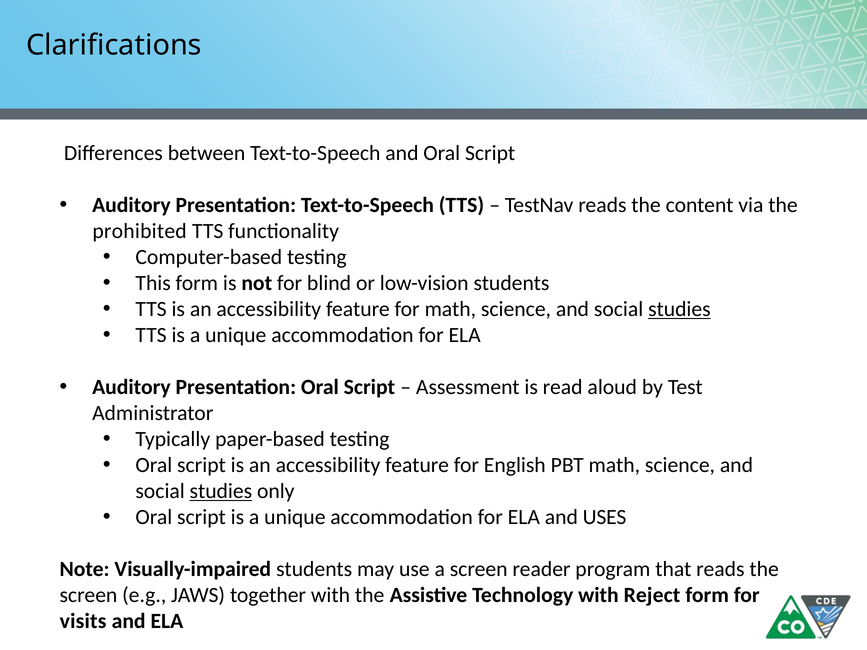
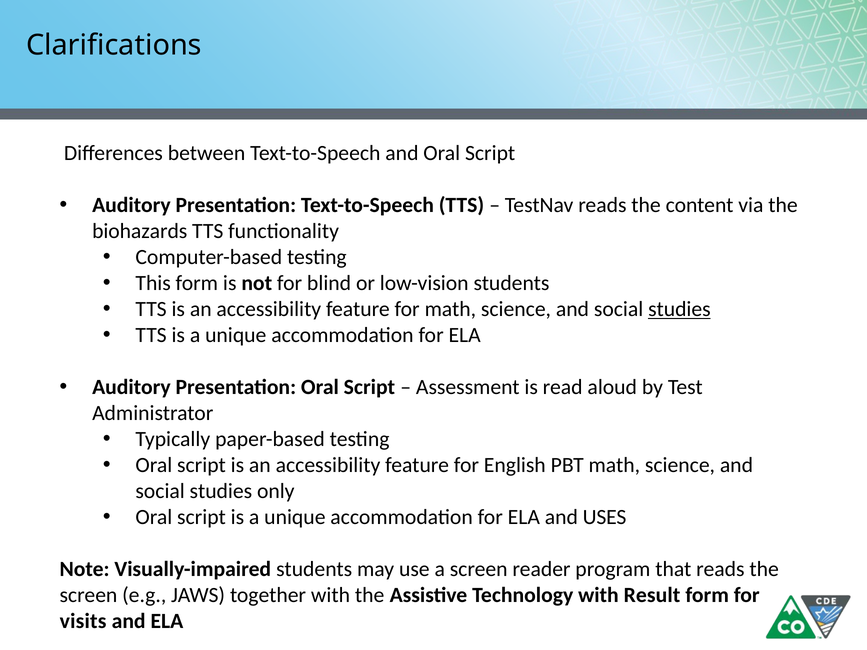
prohibited: prohibited -> biohazards (140, 231)
studies underline: present -> none (221, 491)
Reject: Reject -> Result (652, 595)
